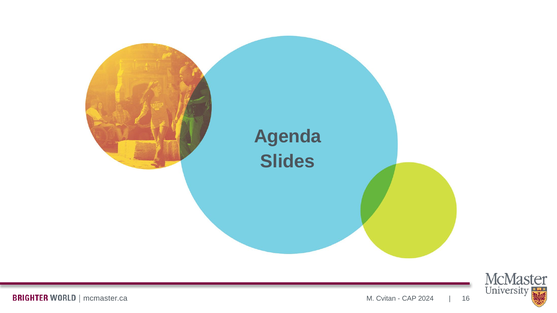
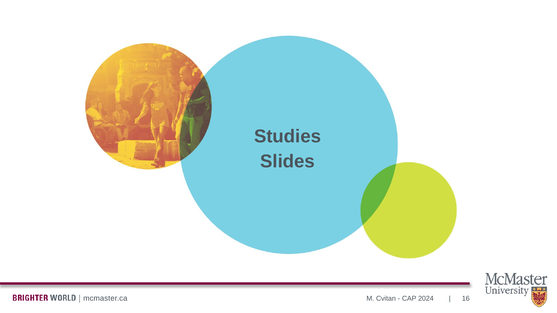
Agenda: Agenda -> Studies (288, 137)
